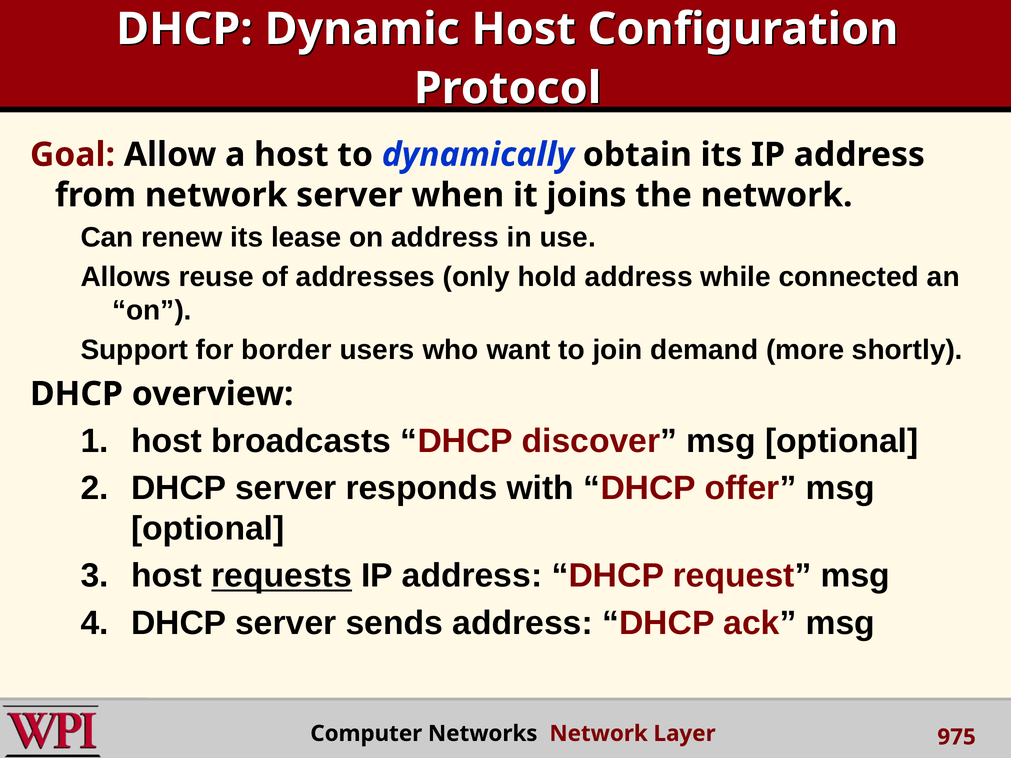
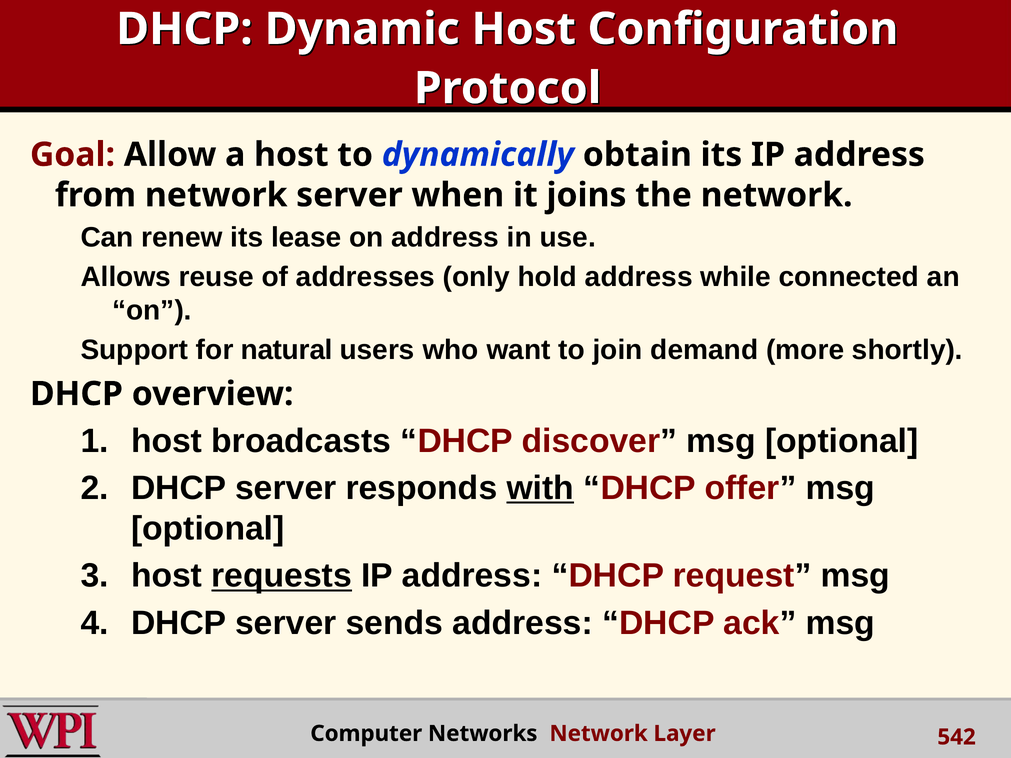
border: border -> natural (287, 350)
with underline: none -> present (540, 488)
975: 975 -> 542 (957, 737)
